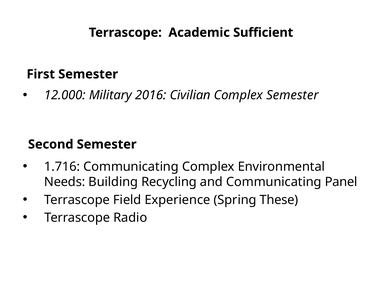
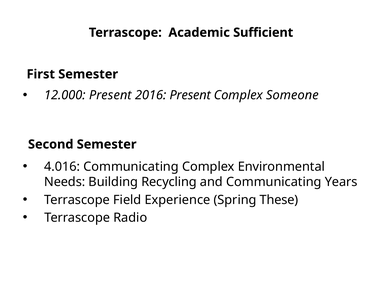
12.000 Military: Military -> Present (110, 95)
2016 Civilian: Civilian -> Present (190, 95)
Complex Semester: Semester -> Someone (292, 95)
1.716: 1.716 -> 4.016 (62, 166)
Panel: Panel -> Years (341, 182)
